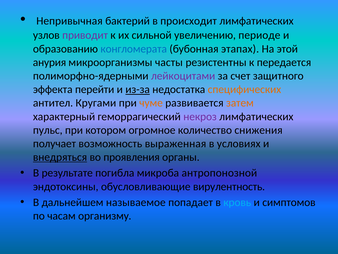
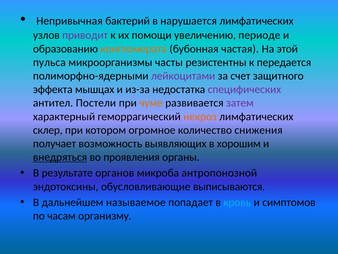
происходит: происходит -> нарушается (189, 21)
сильной: сильной -> помощи (152, 35)
конгломерата colour: blue -> orange (134, 49)
этапах: этапах -> частая (240, 49)
анурия: анурия -> пульса (49, 62)
перейти: перейти -> мышцах (95, 89)
из-за underline: present -> none (138, 89)
специфических colour: orange -> purple (244, 89)
Кругами: Кругами -> Постели (96, 103)
затем colour: orange -> purple (240, 103)
некроз colour: purple -> orange (200, 116)
пульс: пульс -> склер (48, 130)
выраженная: выраженная -> выявляющих (176, 143)
условиях: условиях -> хорошим (239, 143)
погибла: погибла -> органов (115, 173)
вирулентность: вирулентность -> выписываются (229, 186)
